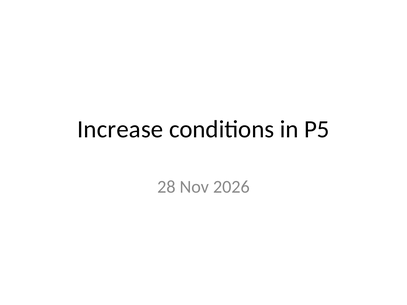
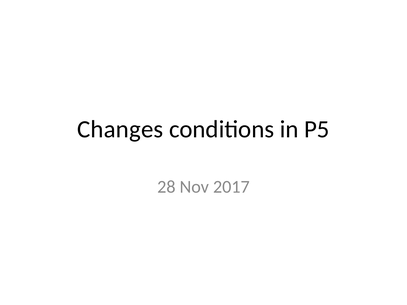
Increase: Increase -> Changes (120, 129)
2026: 2026 -> 2017 (231, 187)
